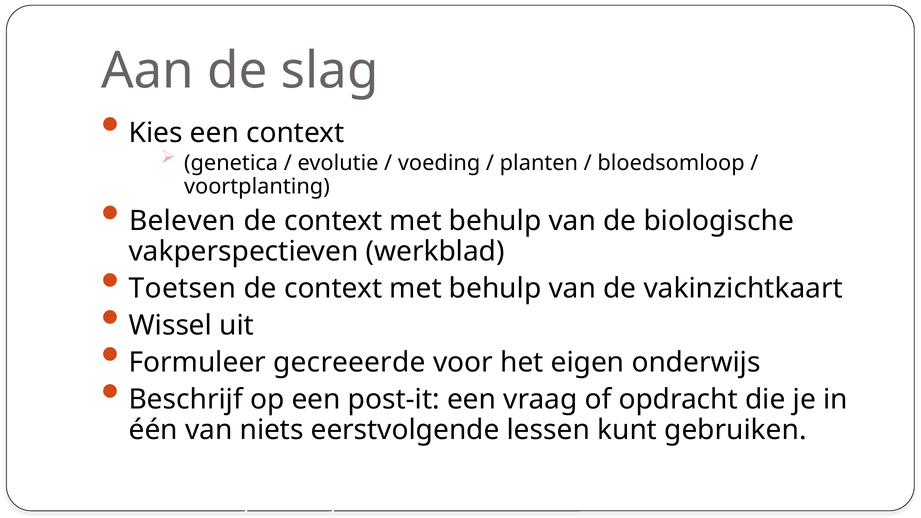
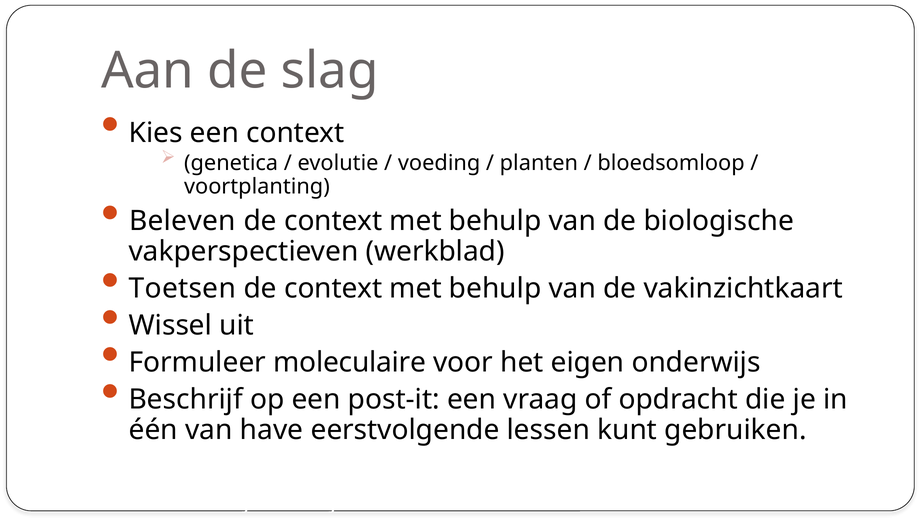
gecreeerde: gecreeerde -> moleculaire (350, 363)
niets: niets -> have (272, 430)
